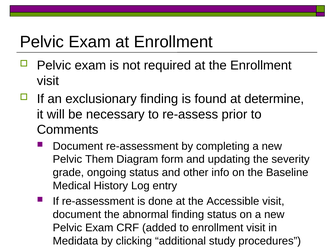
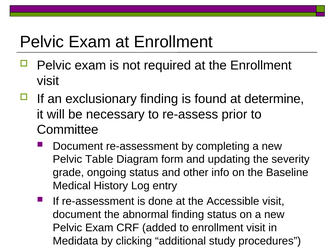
Comments: Comments -> Committee (68, 130)
Them: Them -> Table (99, 160)
